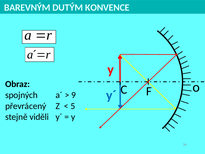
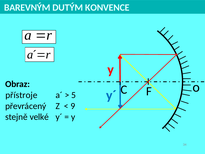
spojných: spojných -> přístroje (21, 95)
9: 9 -> 5 (74, 95)
5: 5 -> 9 (73, 106)
viděli: viděli -> velké (39, 117)
